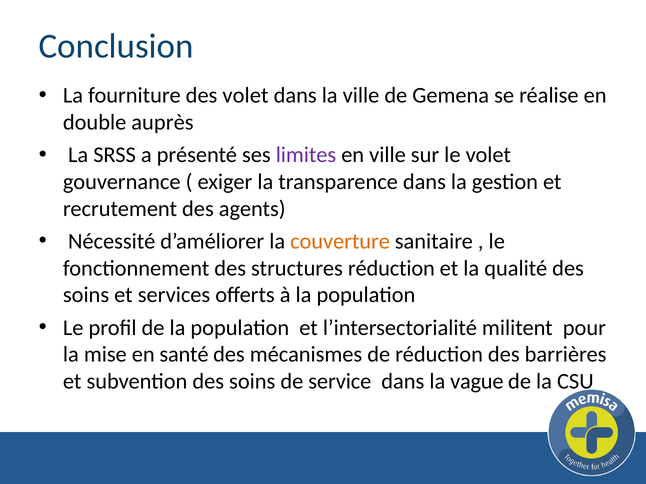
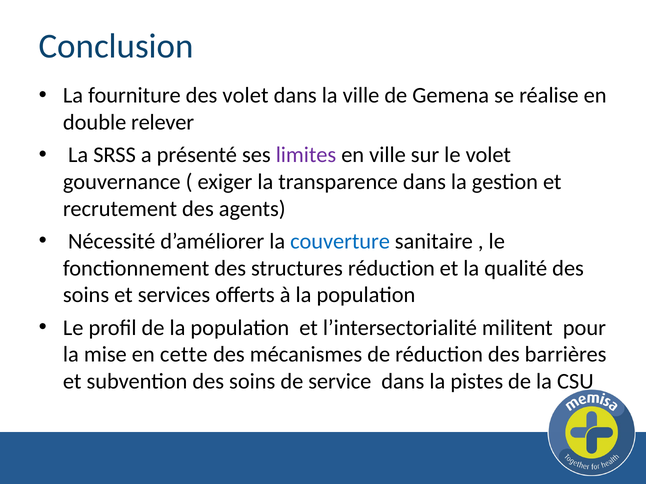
auprès: auprès -> relever (163, 122)
couverture colour: orange -> blue (340, 242)
santé: santé -> cette (184, 355)
vague: vague -> pistes (477, 382)
